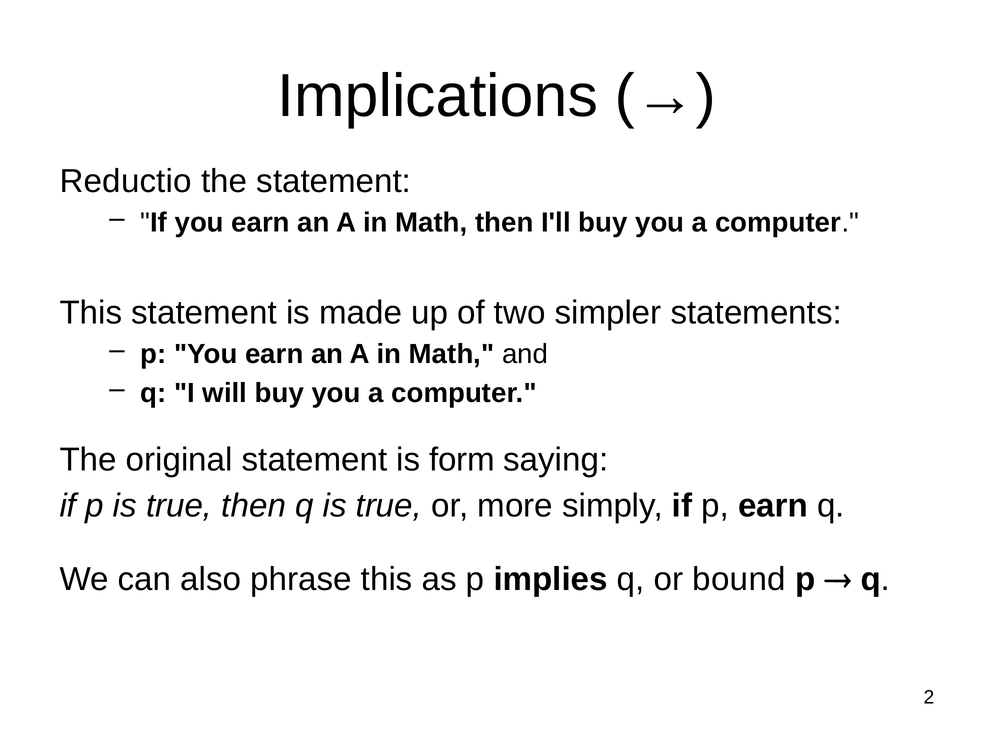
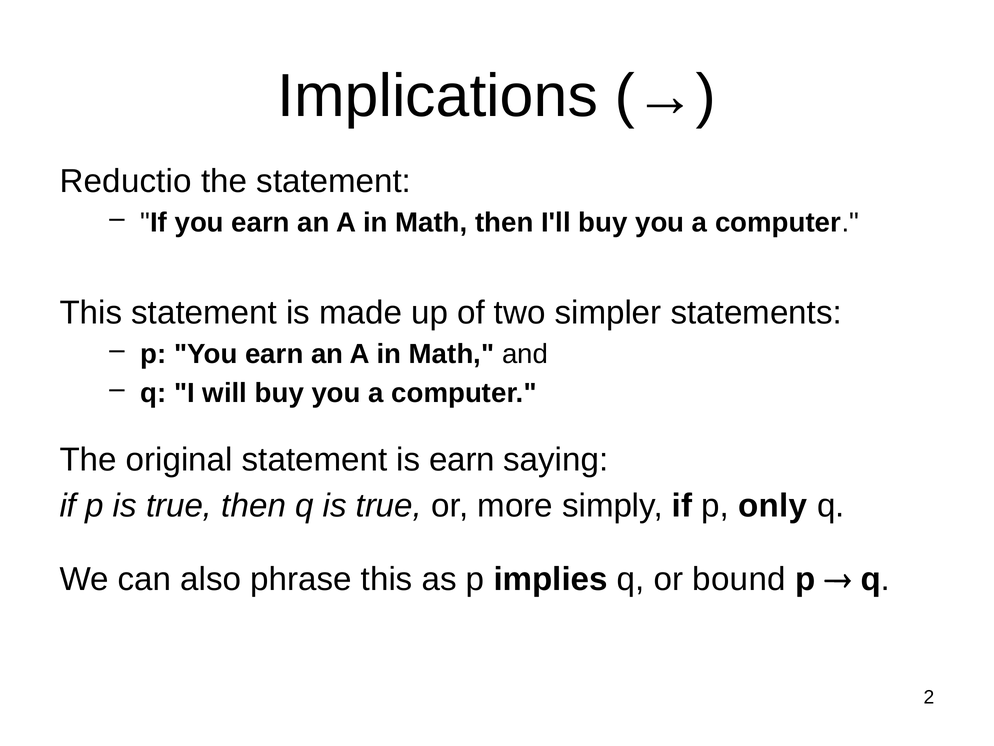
is form: form -> earn (462, 459)
p earn: earn -> only (773, 506)
